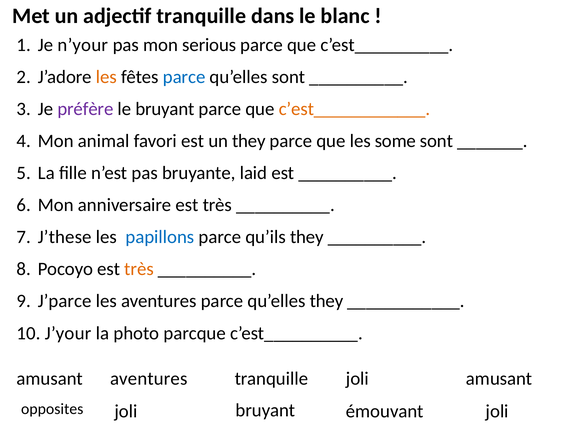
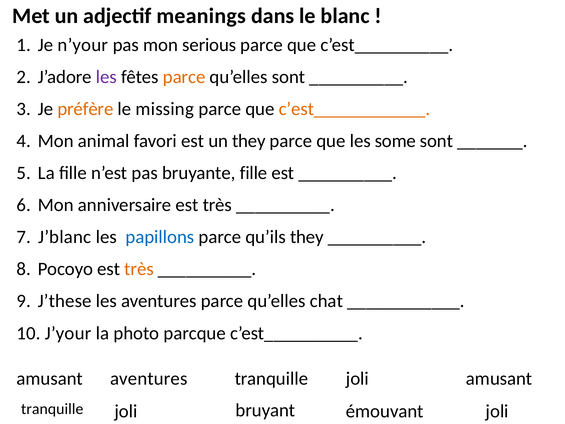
adjectif tranquille: tranquille -> meanings (201, 16)
les colour: orange -> purple (106, 77)
parce colour: blue -> orange (184, 77)
préfère colour: purple -> orange (85, 109)
le bruyant: bruyant -> missing (165, 109)
bruyante laid: laid -> fille (253, 173)
J’these: J’these -> J’blanc (65, 237)
J’parce: J’parce -> J’these (65, 301)
qu’elles they: they -> chat (326, 301)
opposites: opposites -> tranquille (52, 409)
